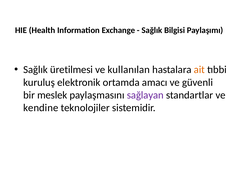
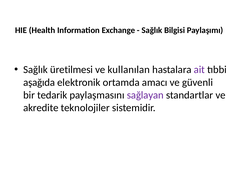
ait colour: orange -> purple (199, 69)
kuruluş: kuruluş -> aşağıda (39, 82)
meslek: meslek -> tedarik (52, 95)
kendine: kendine -> akredite (41, 108)
